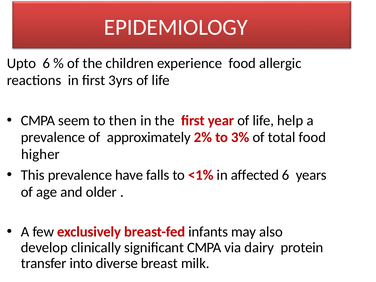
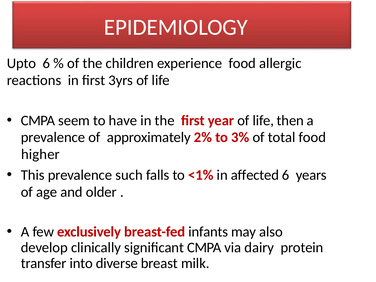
then: then -> have (123, 120)
help: help -> then (290, 120)
have: have -> such (129, 175)
